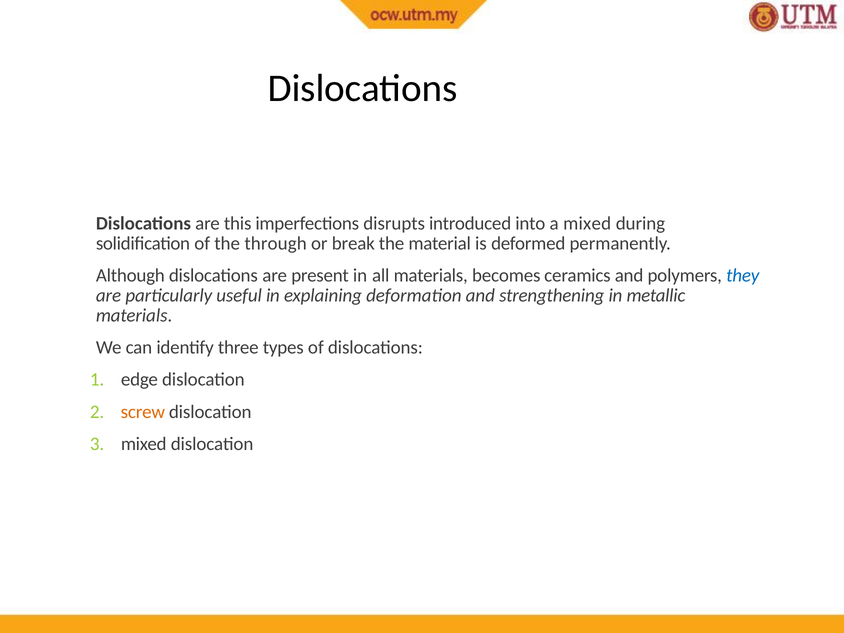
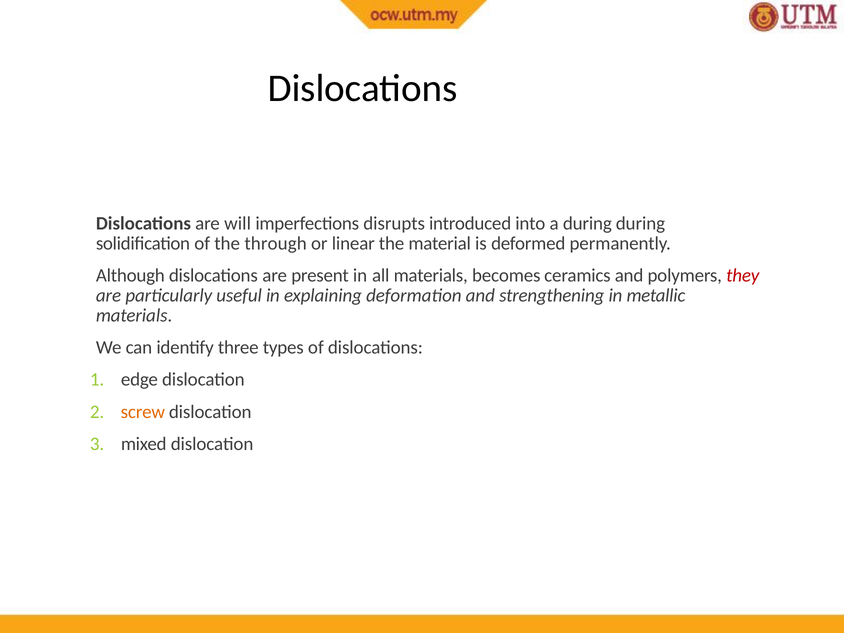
this: this -> will (238, 223)
a mixed: mixed -> during (587, 223)
break: break -> linear (353, 243)
they colour: blue -> red (743, 275)
